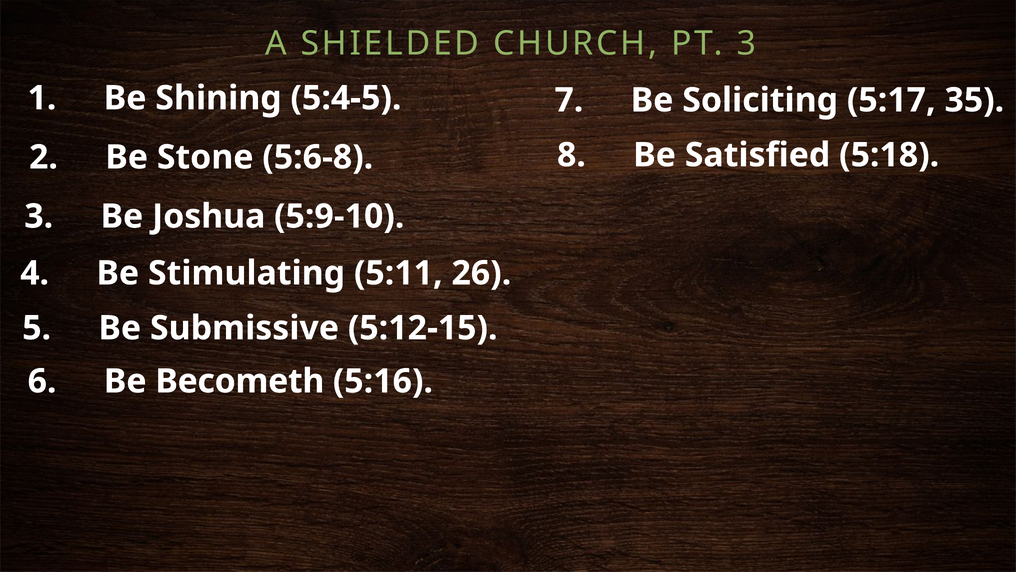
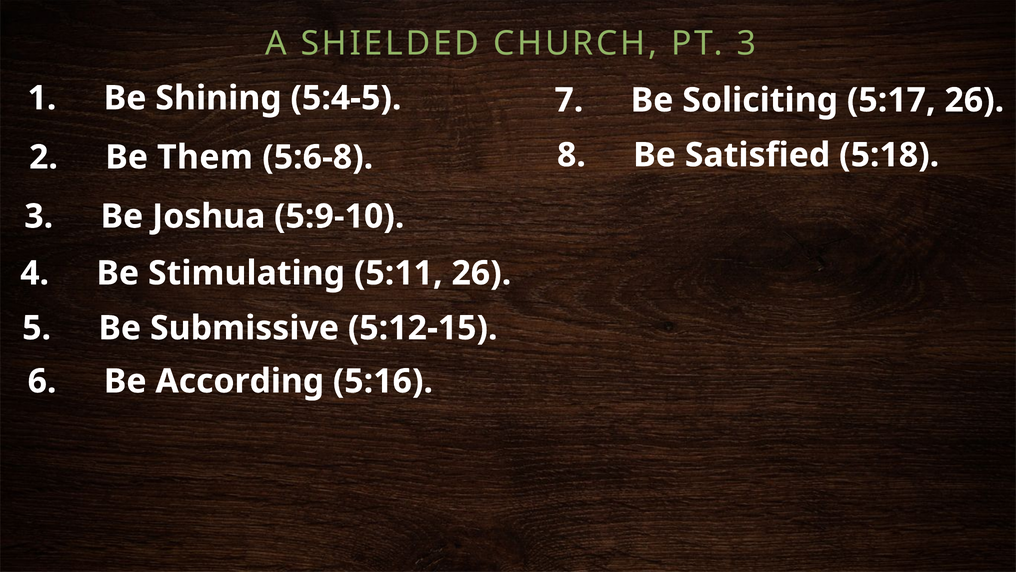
5:17 35: 35 -> 26 (974, 100)
Stone: Stone -> Them (205, 157)
Becometh: Becometh -> According (240, 381)
